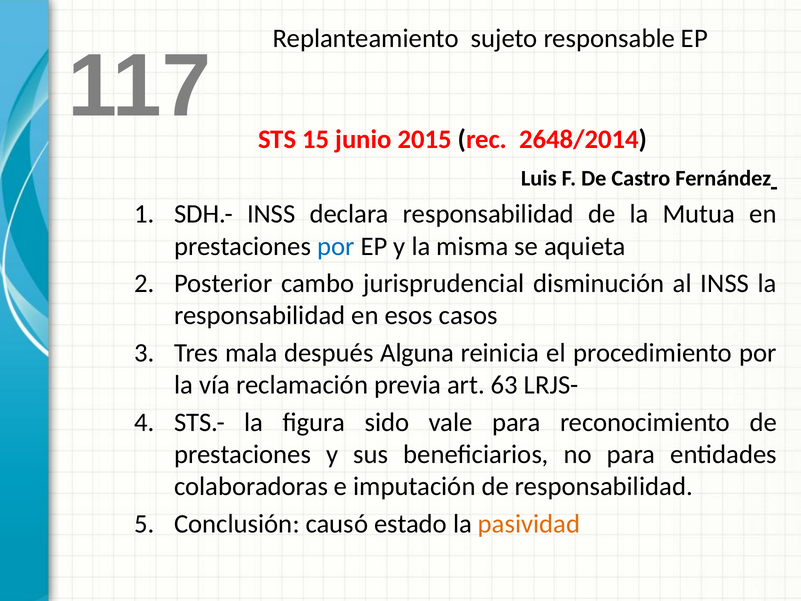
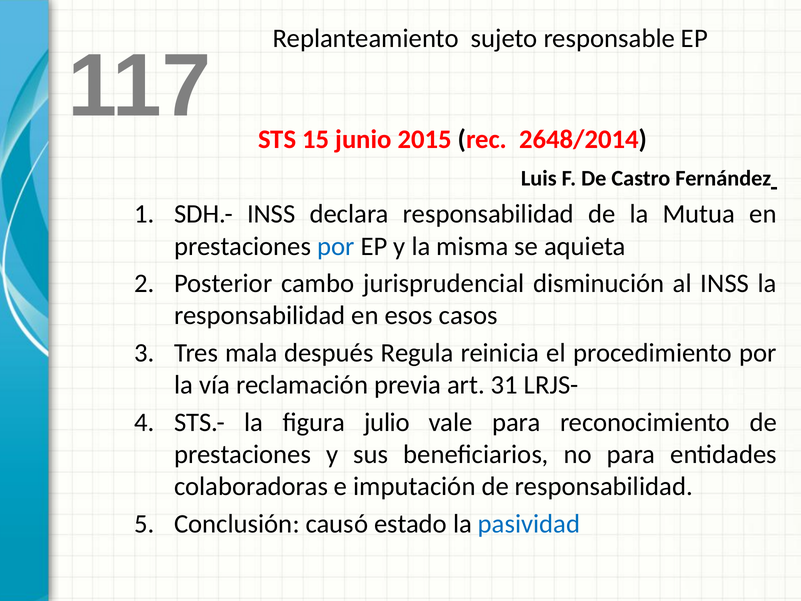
Alguna: Alguna -> Regula (417, 353)
63: 63 -> 31 (504, 385)
sido: sido -> julio (387, 422)
pasividad colour: orange -> blue (529, 524)
